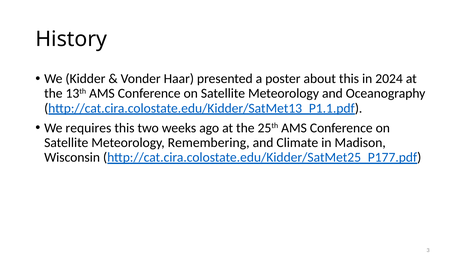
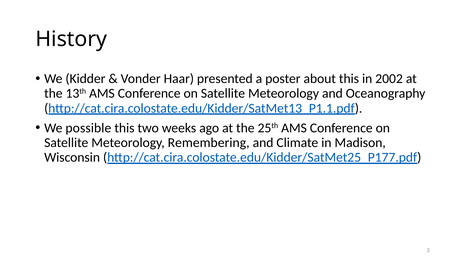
2024: 2024 -> 2002 (389, 79)
requires: requires -> possible (88, 128)
